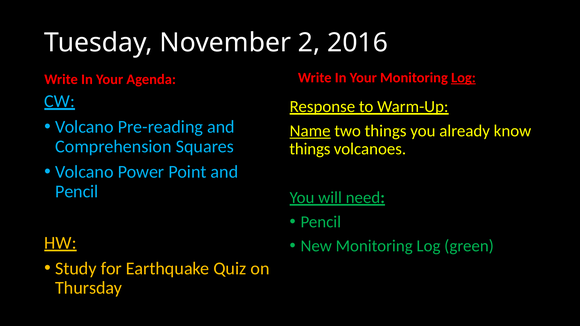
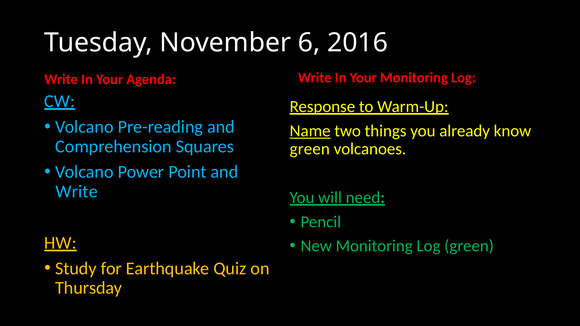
2: 2 -> 6 (309, 43)
Log underline: present -> none (463, 78)
things: things -> green (310, 149)
Pencil: Pencil -> Write (77, 192)
